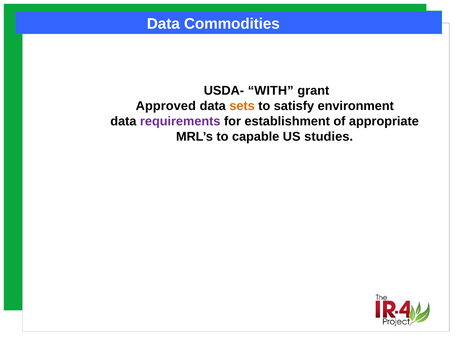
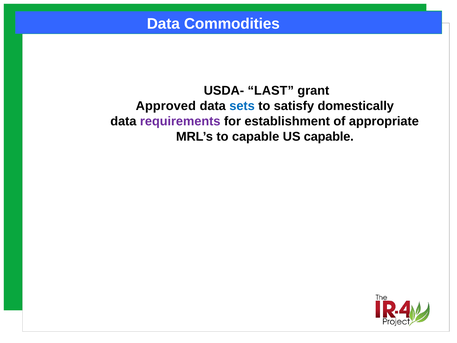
WITH: WITH -> LAST (271, 91)
sets colour: orange -> blue (242, 106)
environment: environment -> domestically (356, 106)
US studies: studies -> capable (329, 136)
